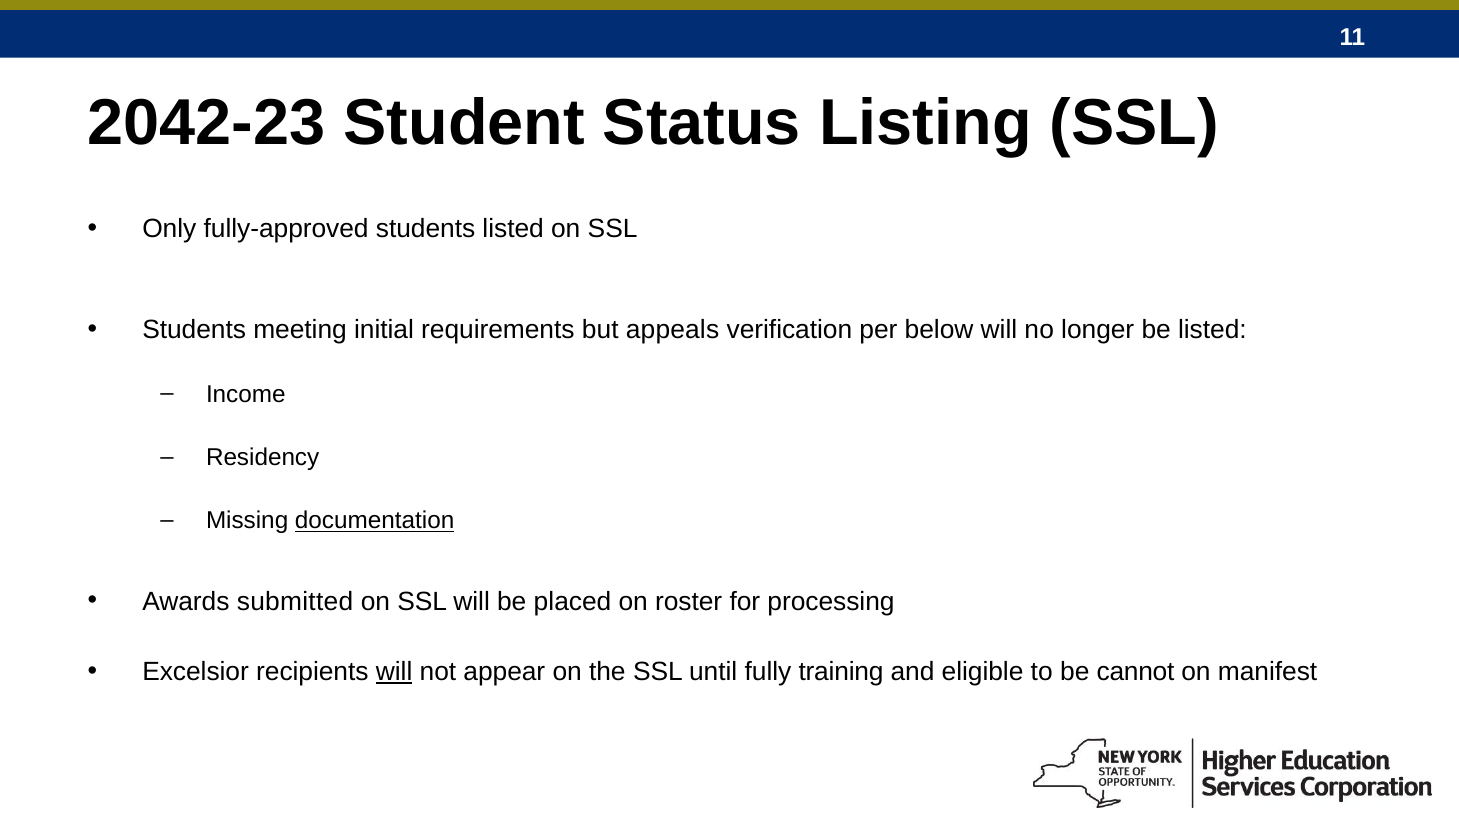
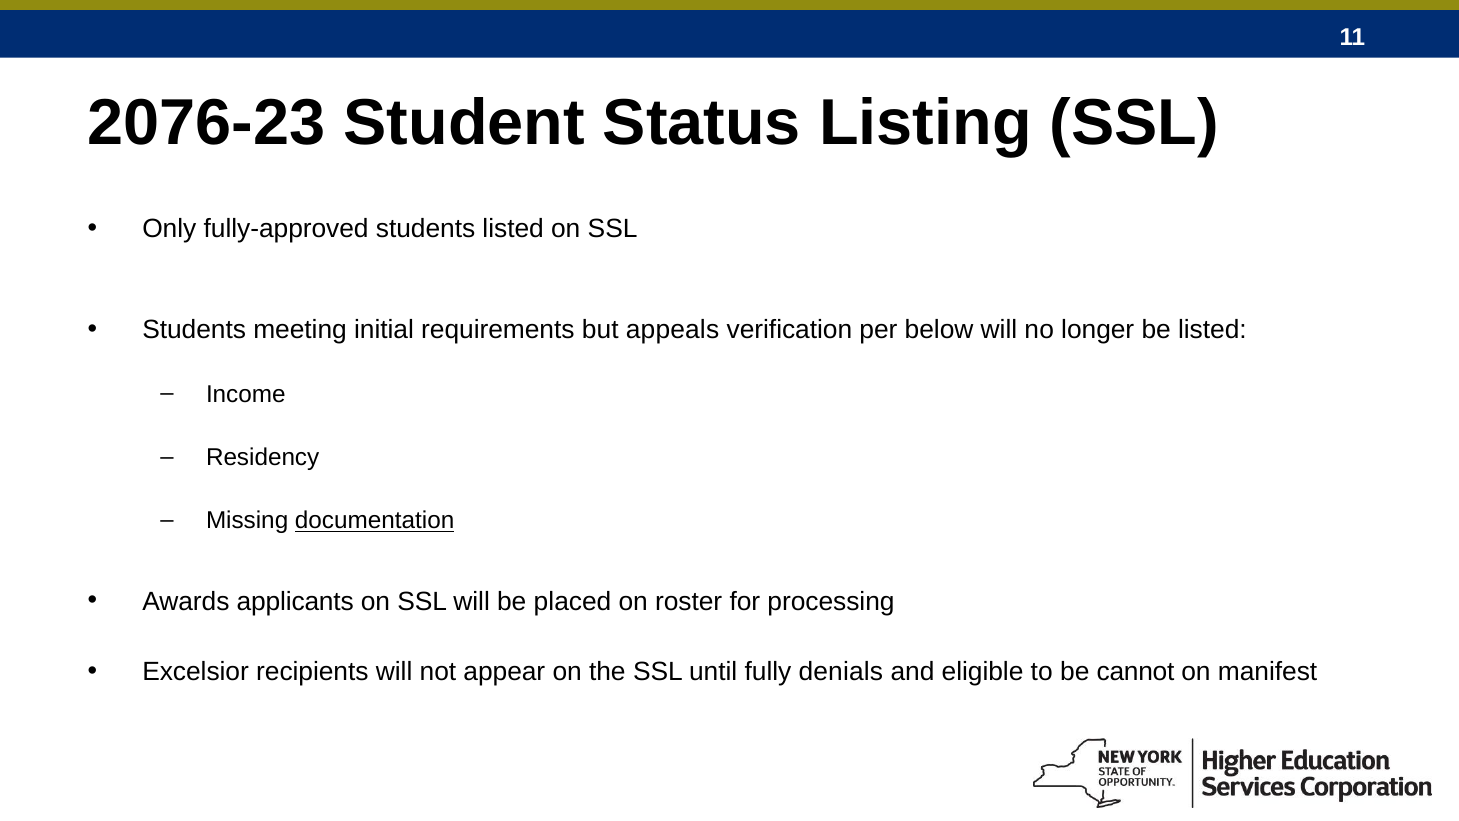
2042-23: 2042-23 -> 2076-23 (207, 124)
submitted: submitted -> applicants (295, 601)
will underline: present -> none (394, 672)
training: training -> denials (841, 672)
